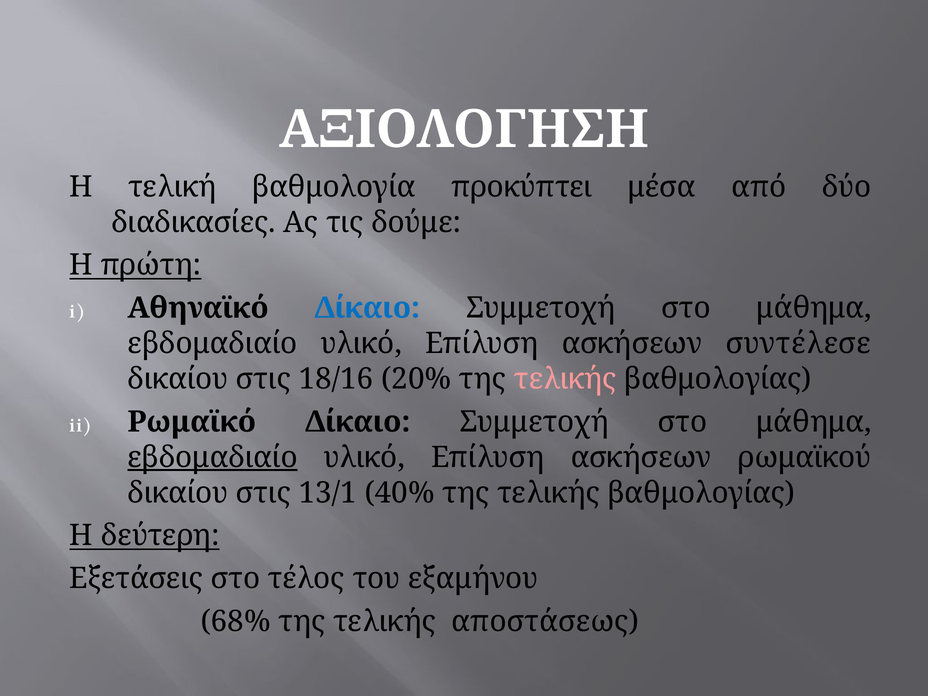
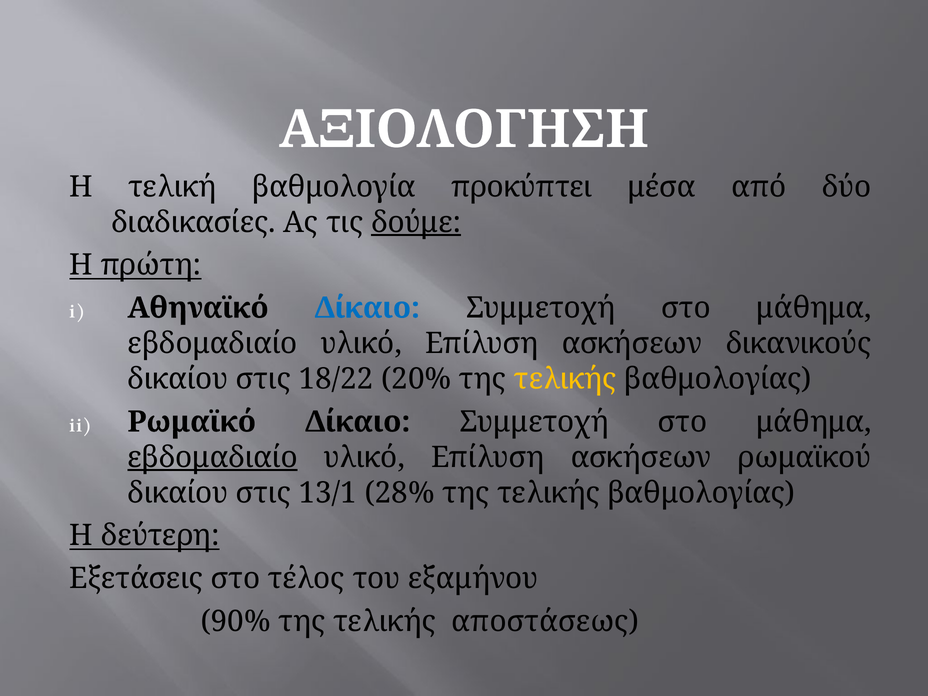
δούμε underline: none -> present (416, 222)
συντέλεσε: συντέλεσε -> δικανικούς (799, 343)
18/16: 18/16 -> 18/22 (336, 379)
τελικής colour: pink -> yellow (565, 379)
40%: 40% -> 28% (400, 493)
68%: 68% -> 90% (236, 621)
